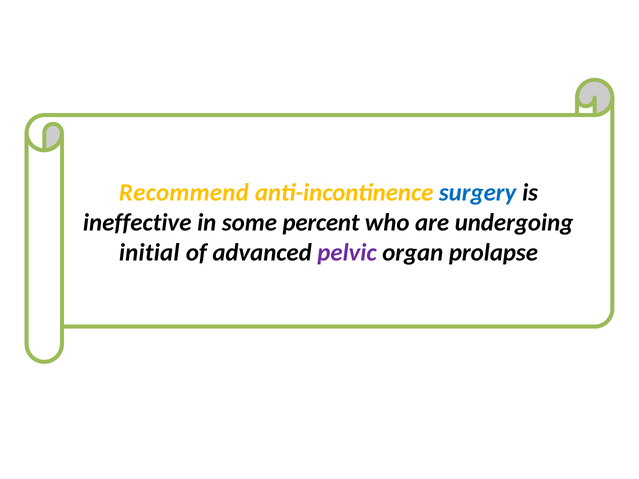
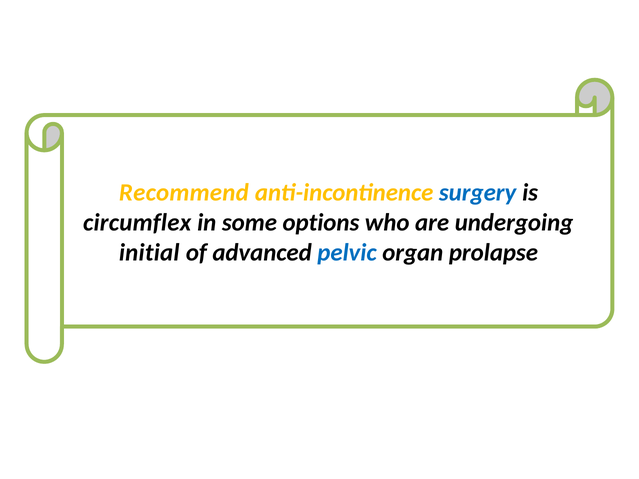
ineffective: ineffective -> circumflex (137, 223)
percent: percent -> options (321, 223)
pelvic colour: purple -> blue (347, 253)
